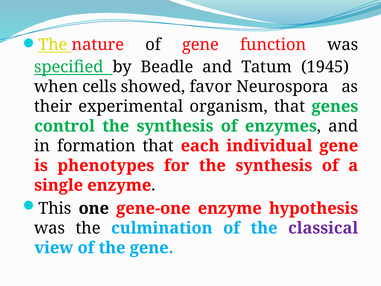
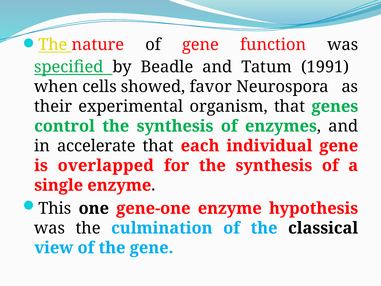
1945: 1945 -> 1991 (325, 67)
formation: formation -> accelerate (96, 146)
phenotypes: phenotypes -> overlapped (106, 165)
classical colour: purple -> black (323, 228)
